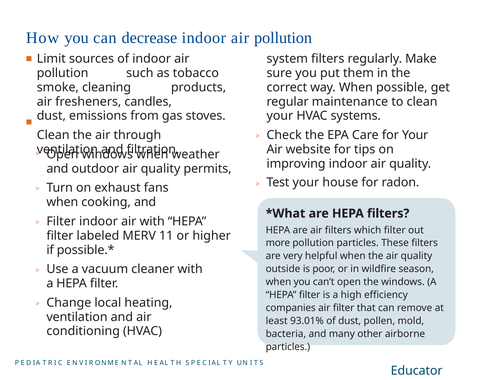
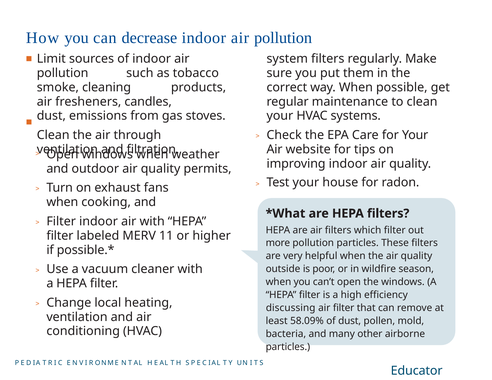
companies: companies -> discussing (291, 308)
93.01%: 93.01% -> 58.09% (307, 321)
